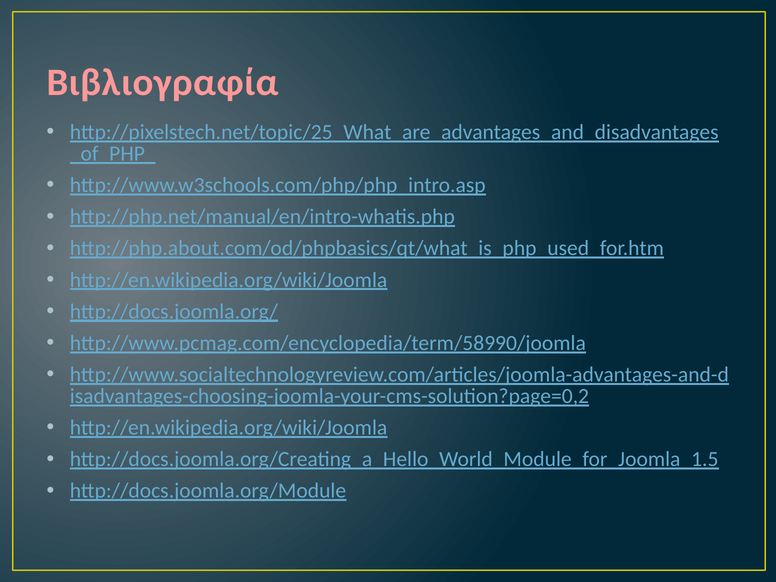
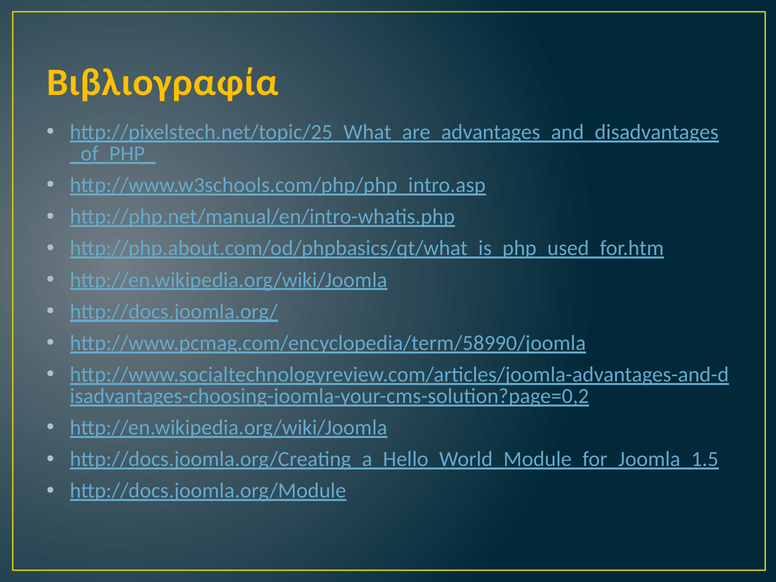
Βιβλιογραφία colour: pink -> yellow (163, 82)
